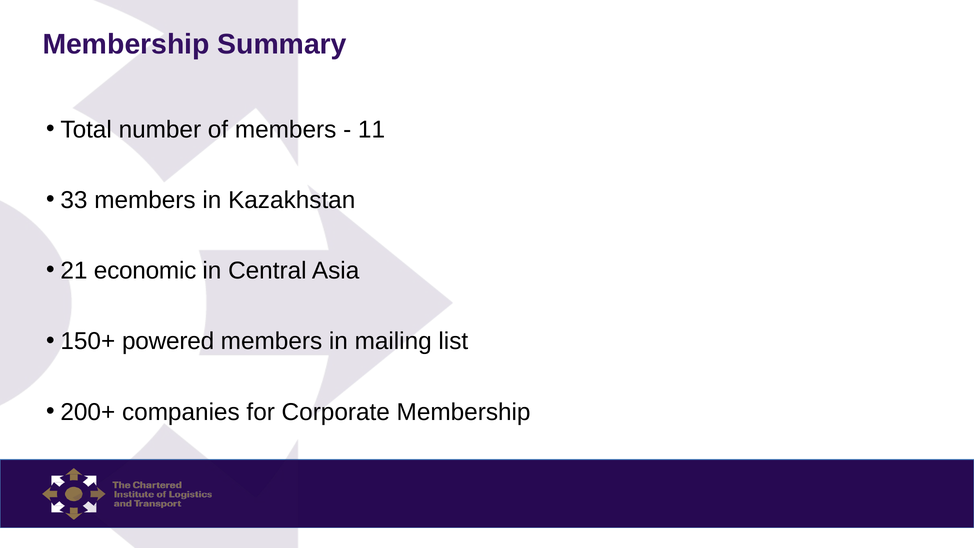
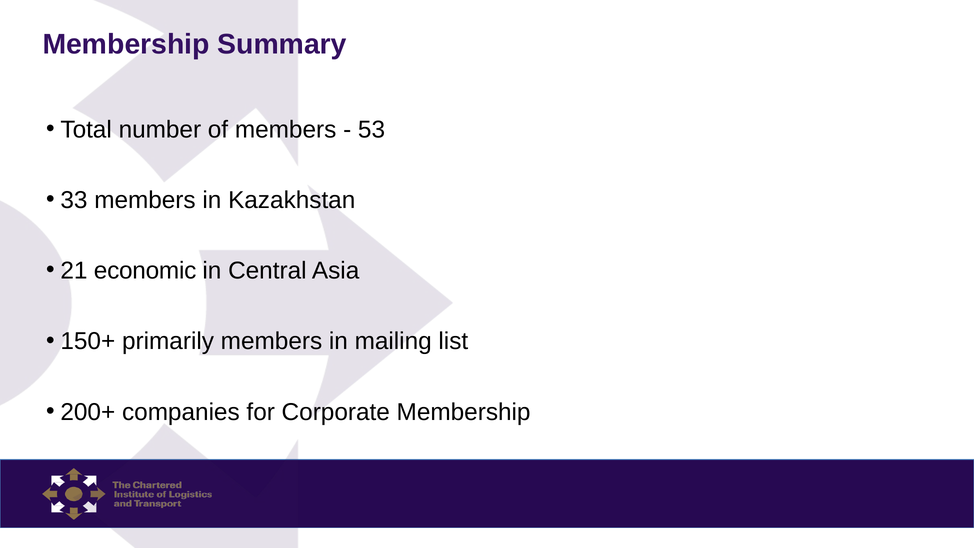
11: 11 -> 53 (372, 129)
powered: powered -> primarily (168, 341)
